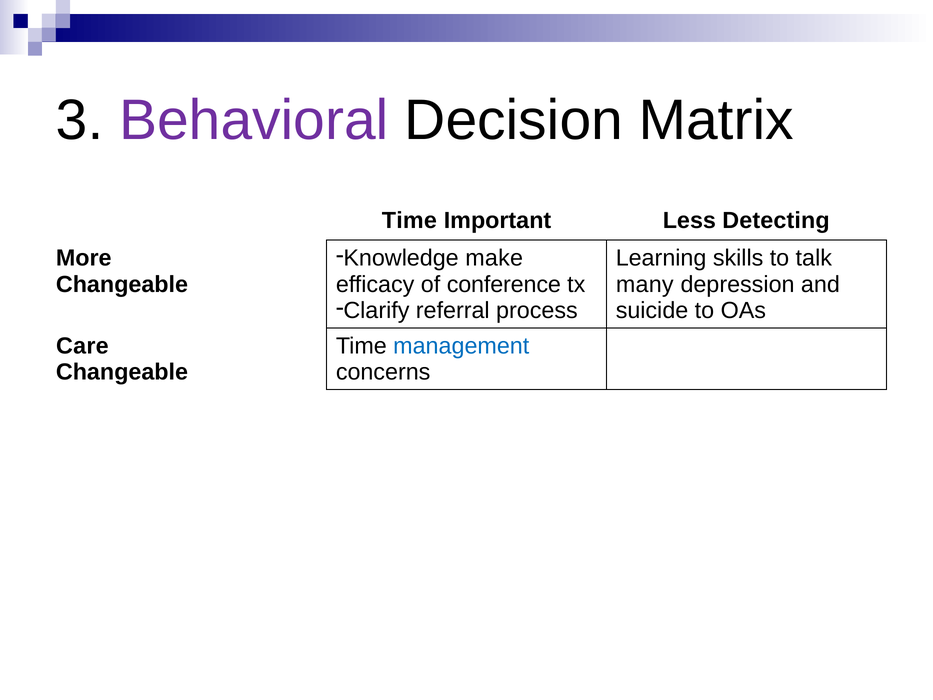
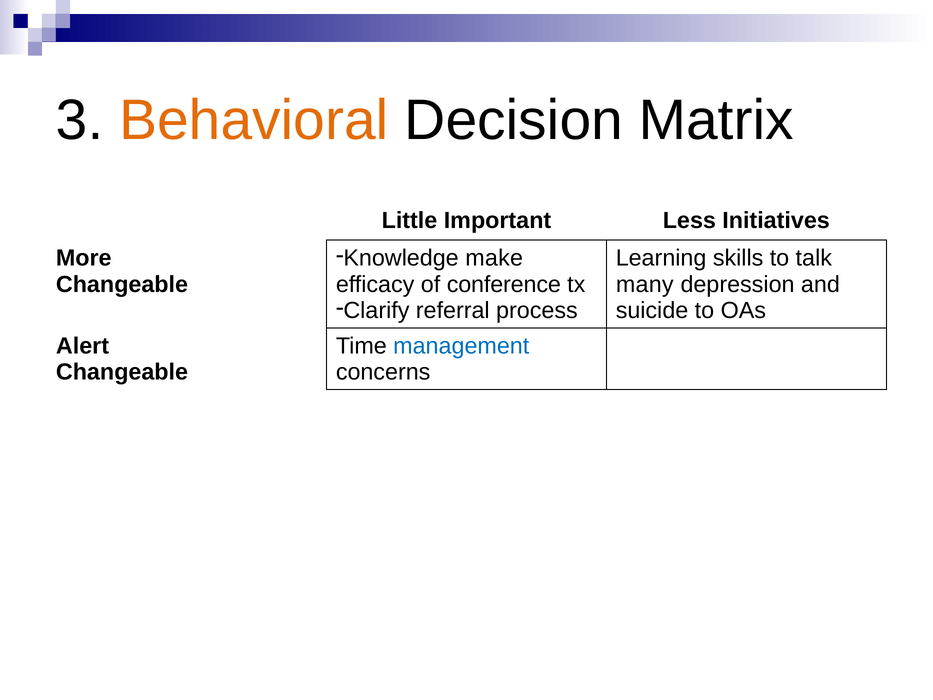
Behavioral colour: purple -> orange (254, 121)
Time: Time -> Little (409, 220)
Detecting: Detecting -> Initiatives (776, 220)
Care: Care -> Alert (83, 346)
